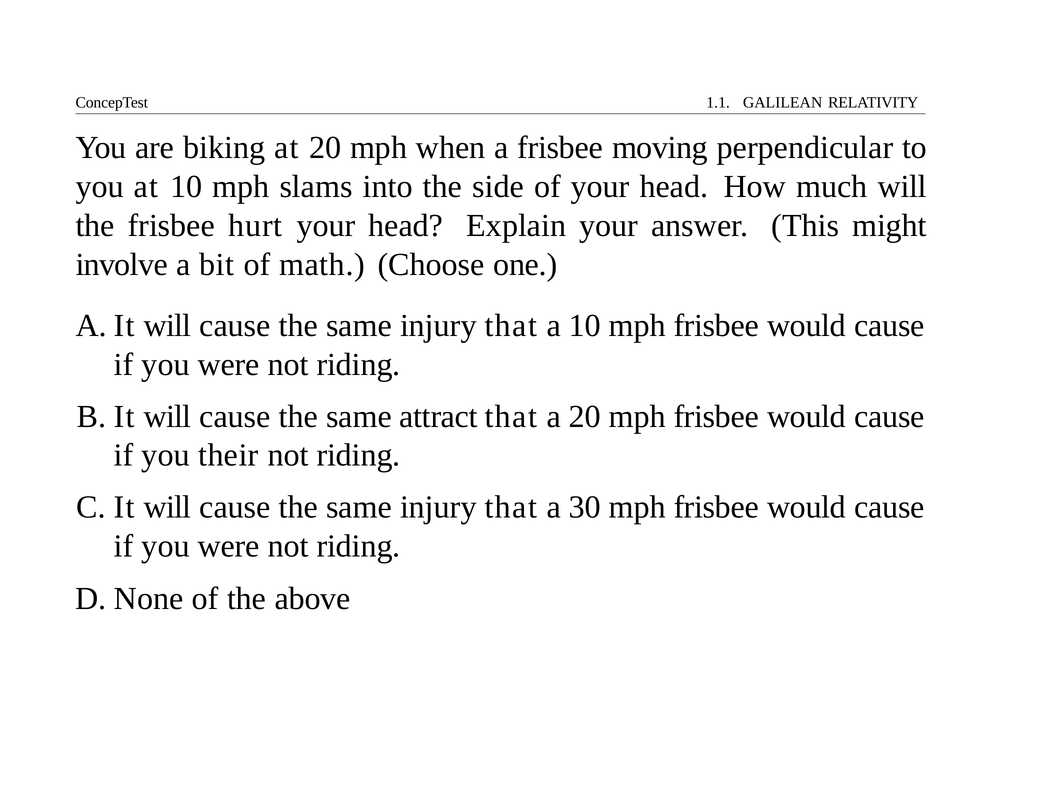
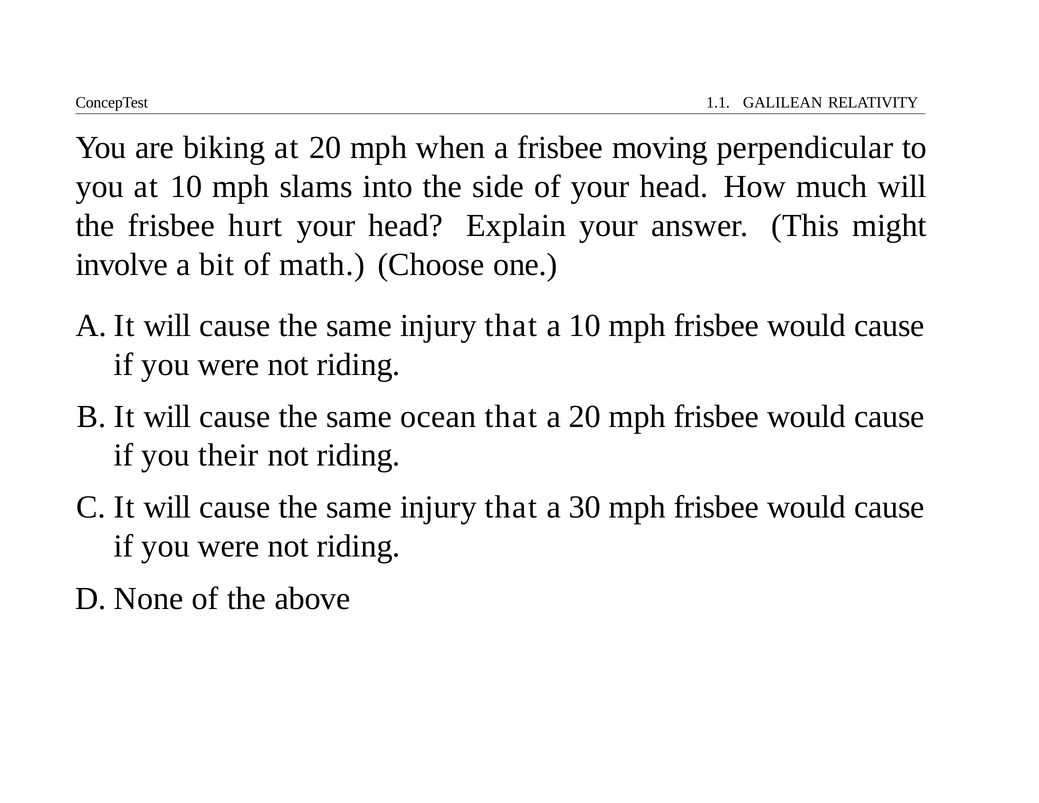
attract: attract -> ocean (438, 416)
